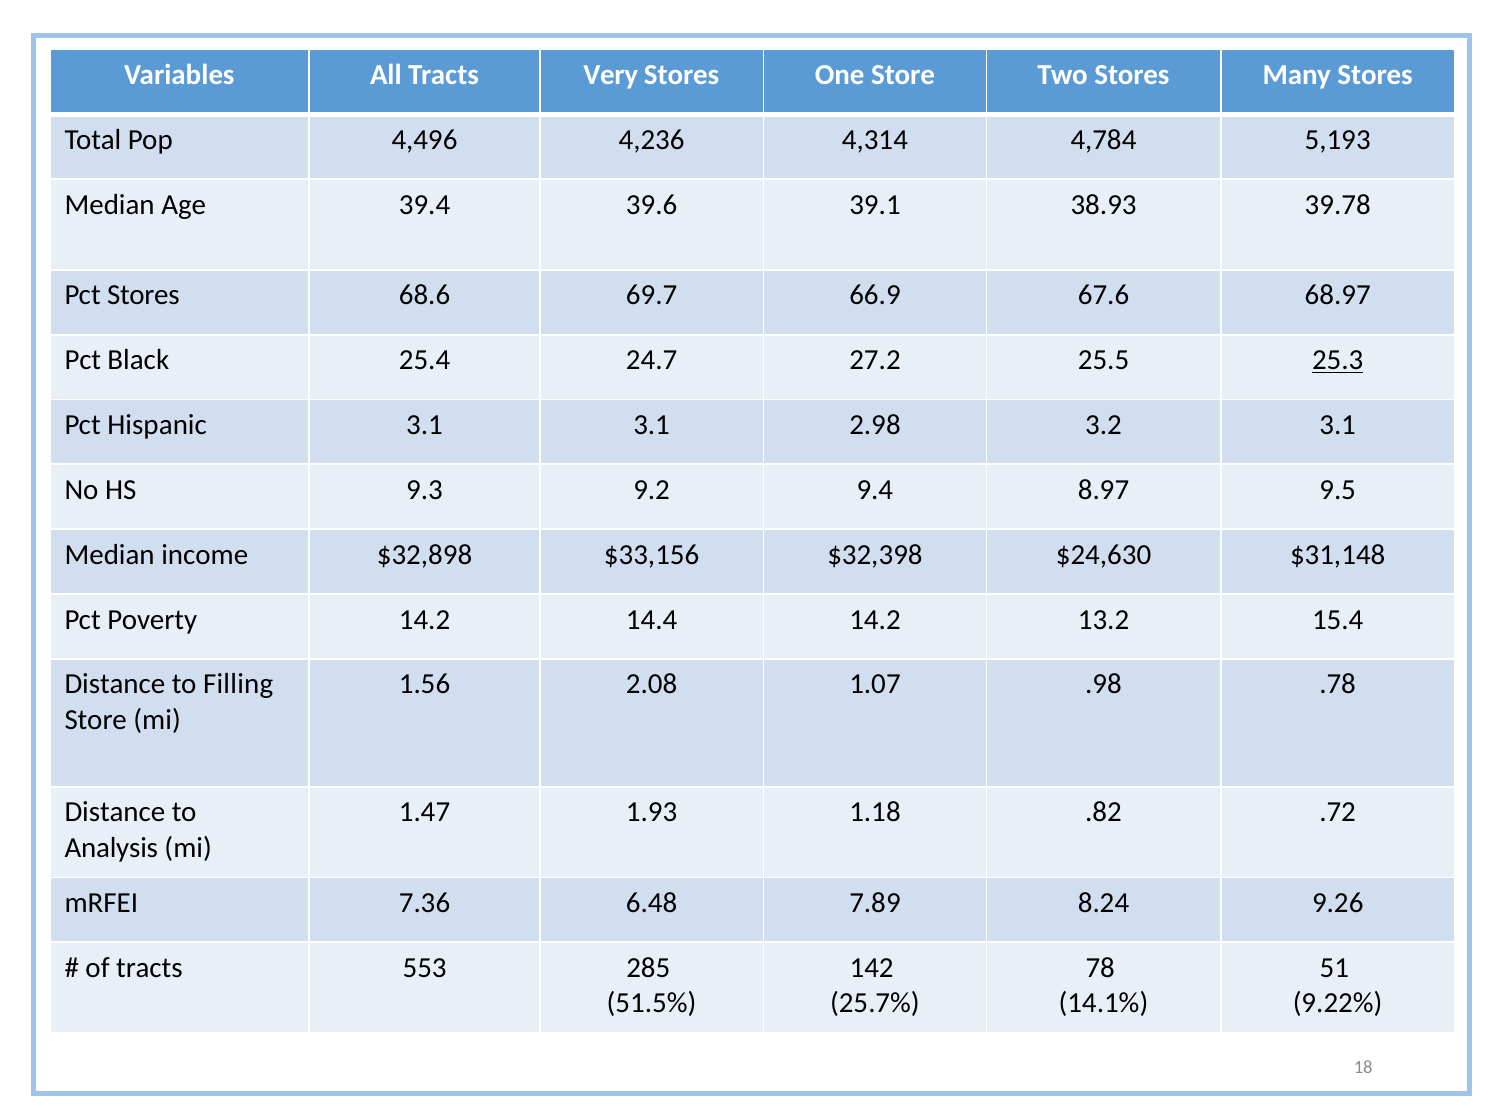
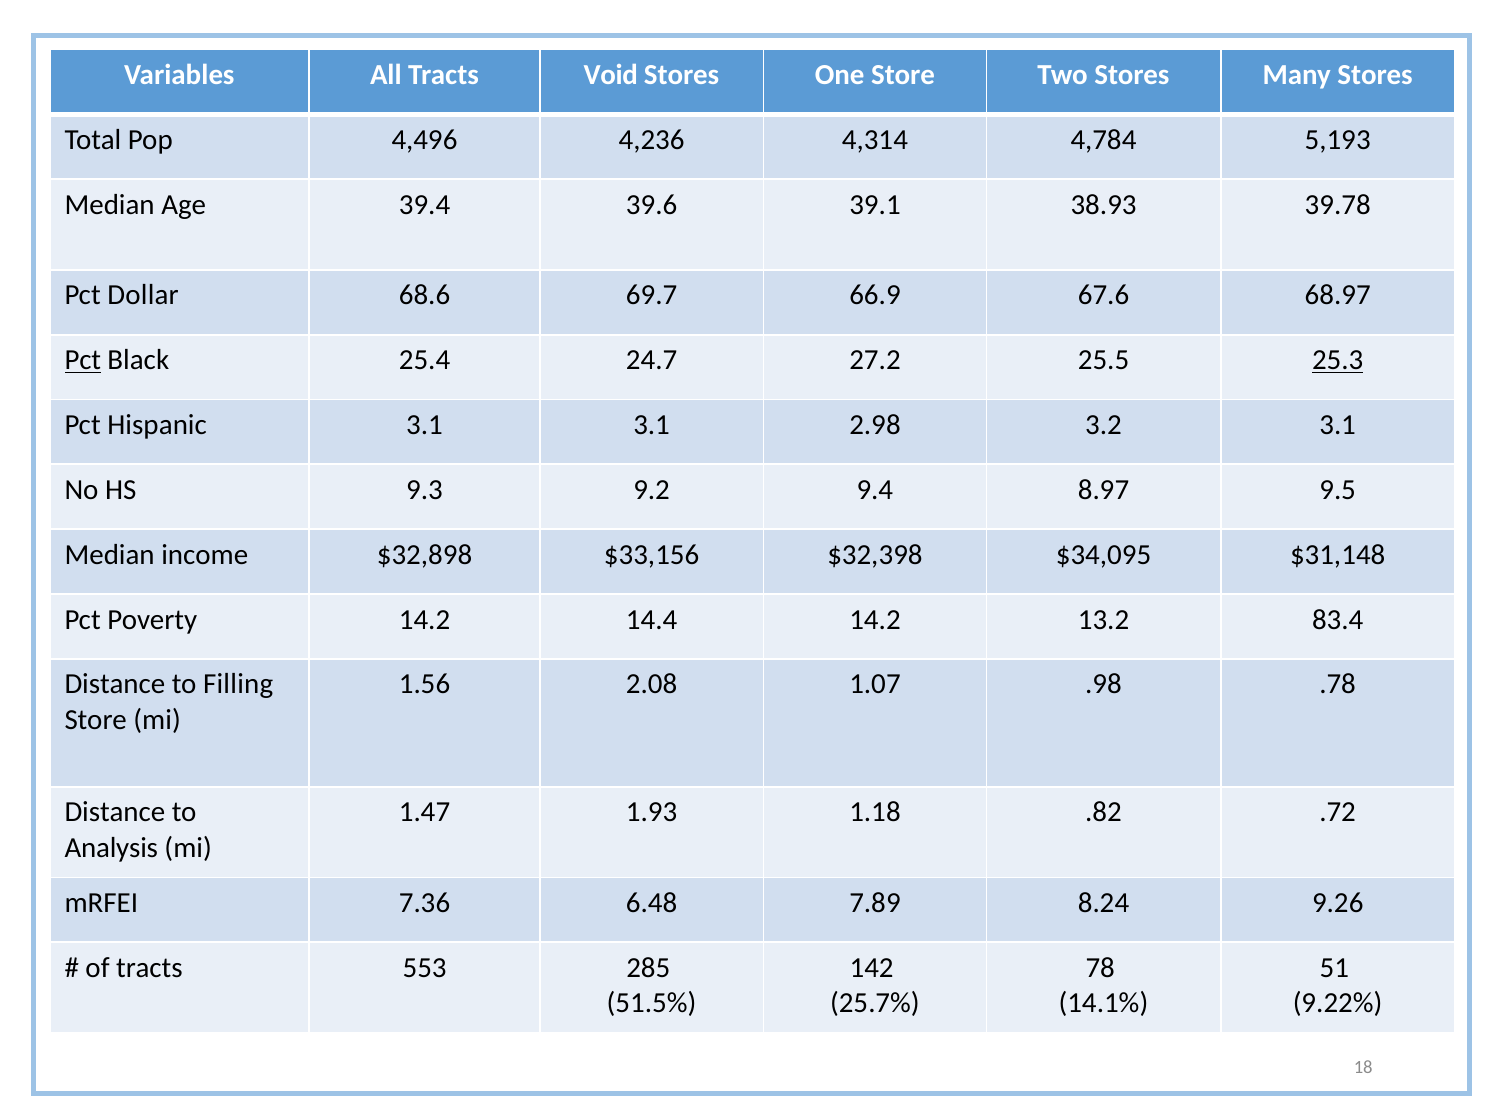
Very: Very -> Void (611, 75)
Pct Stores: Stores -> Dollar (143, 295)
Pct underline: none -> present (83, 360)
$24,630: $24,630 -> $34,095 (1104, 554)
15.4: 15.4 -> 83.4 (1338, 619)
